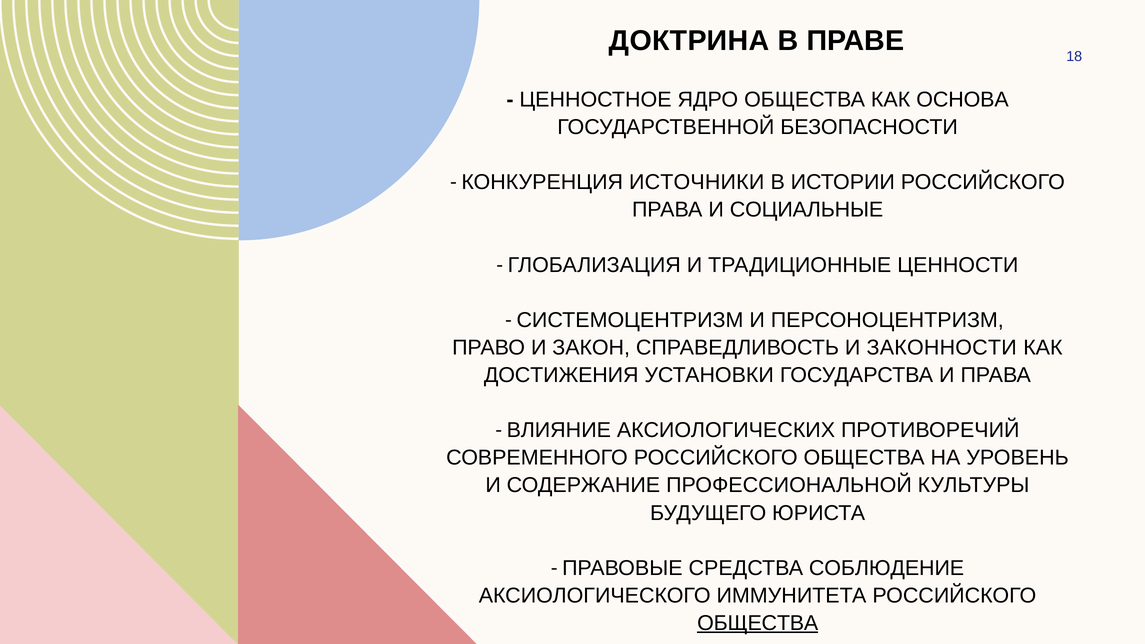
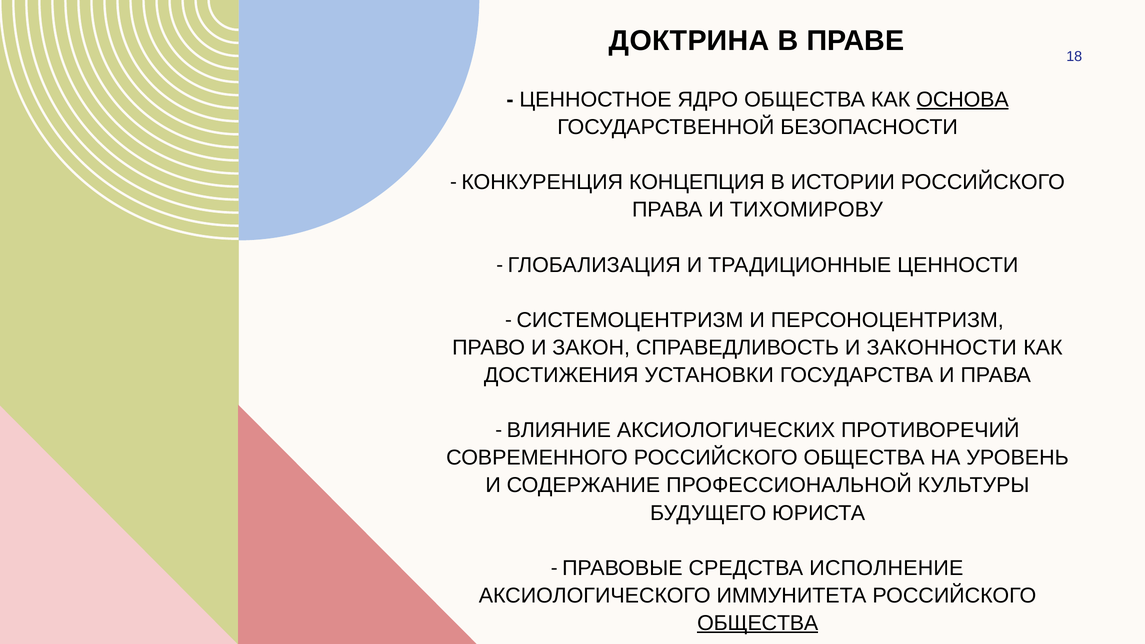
ОСНОВА underline: none -> present (962, 100)
ИСТОЧНИКИ: ИСТОЧНИКИ -> КОНЦЕПЦИЯ (697, 182)
СОЦИАЛЬНЫЕ: СОЦИАЛЬНЫЕ -> ТИХОМИРОВУ (806, 210)
СОБЛЮДЕНИЕ: СОБЛЮДЕНИЕ -> ИСПОЛНЕНИЕ (886, 568)
